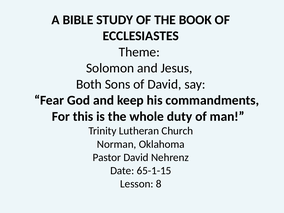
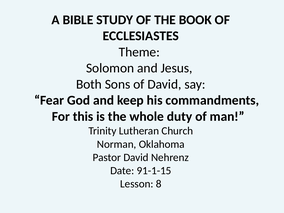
65-1-15: 65-1-15 -> 91-1-15 (154, 171)
